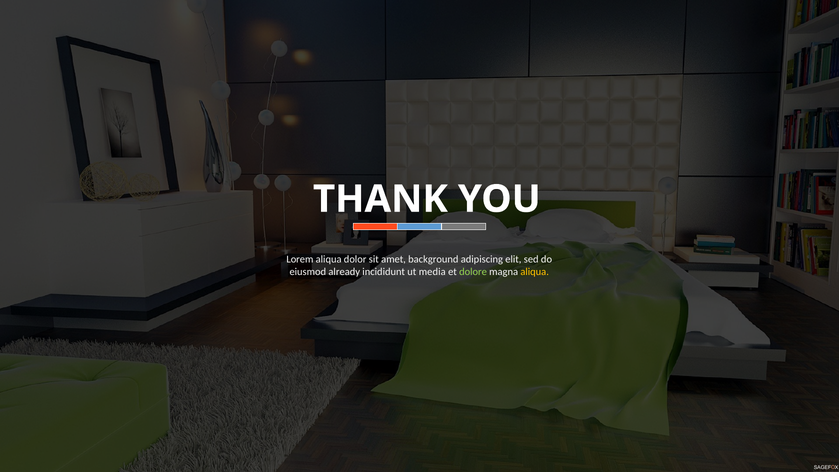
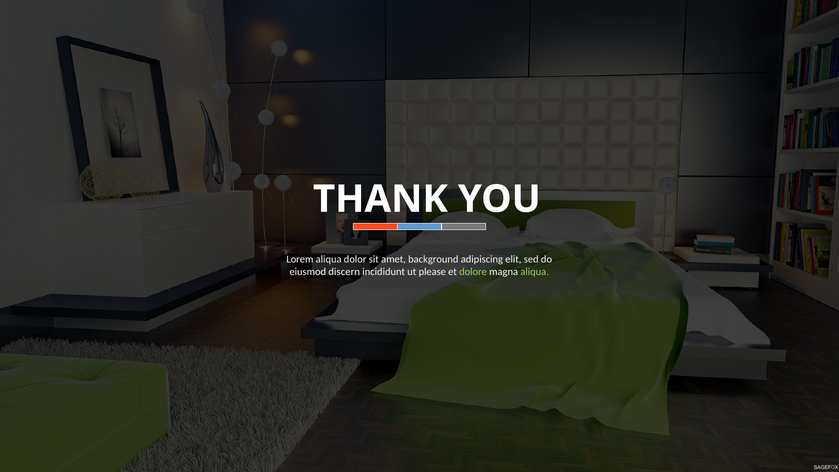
already: already -> discern (344, 272)
media: media -> please (432, 272)
aliqua colour: yellow -> light green (535, 272)
